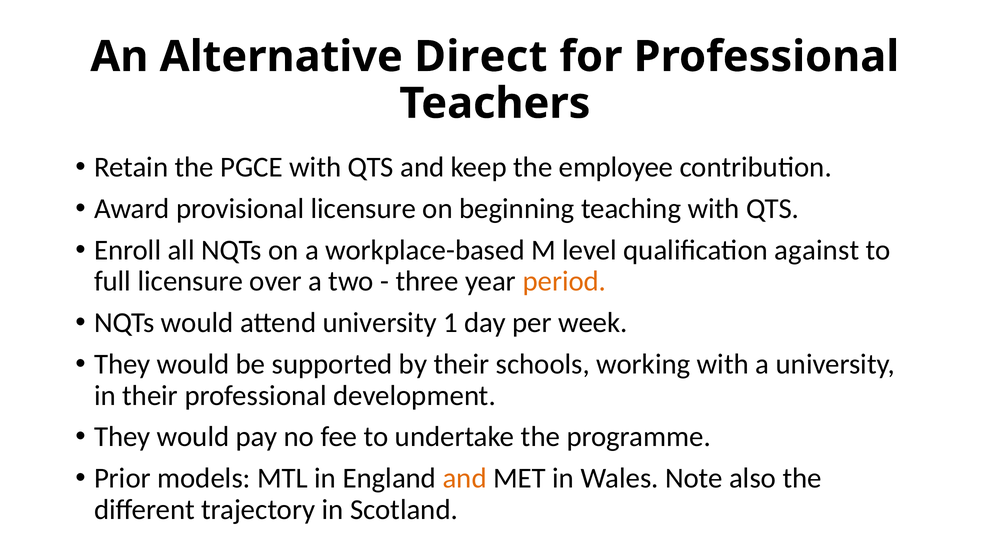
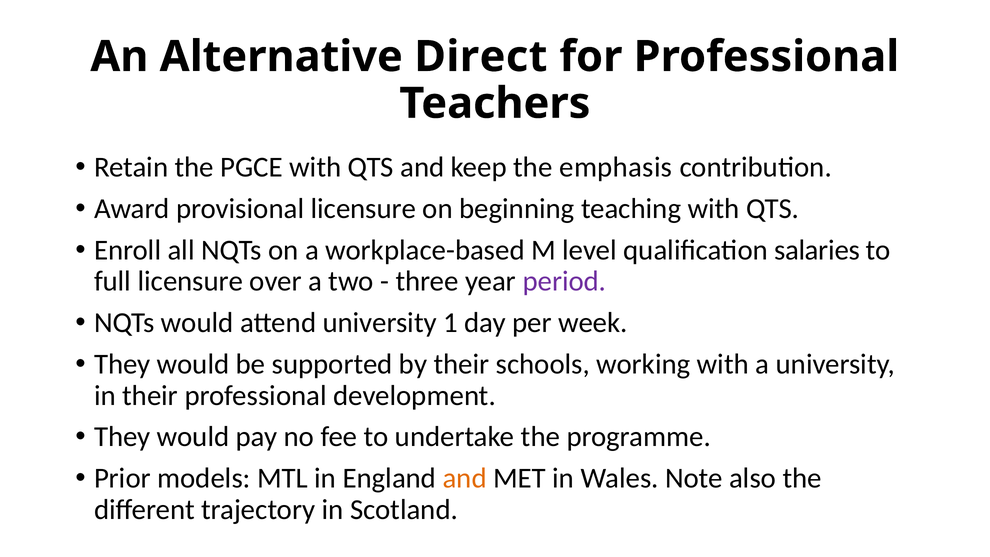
employee: employee -> emphasis (616, 167)
against: against -> salaries (817, 250)
period colour: orange -> purple (564, 281)
